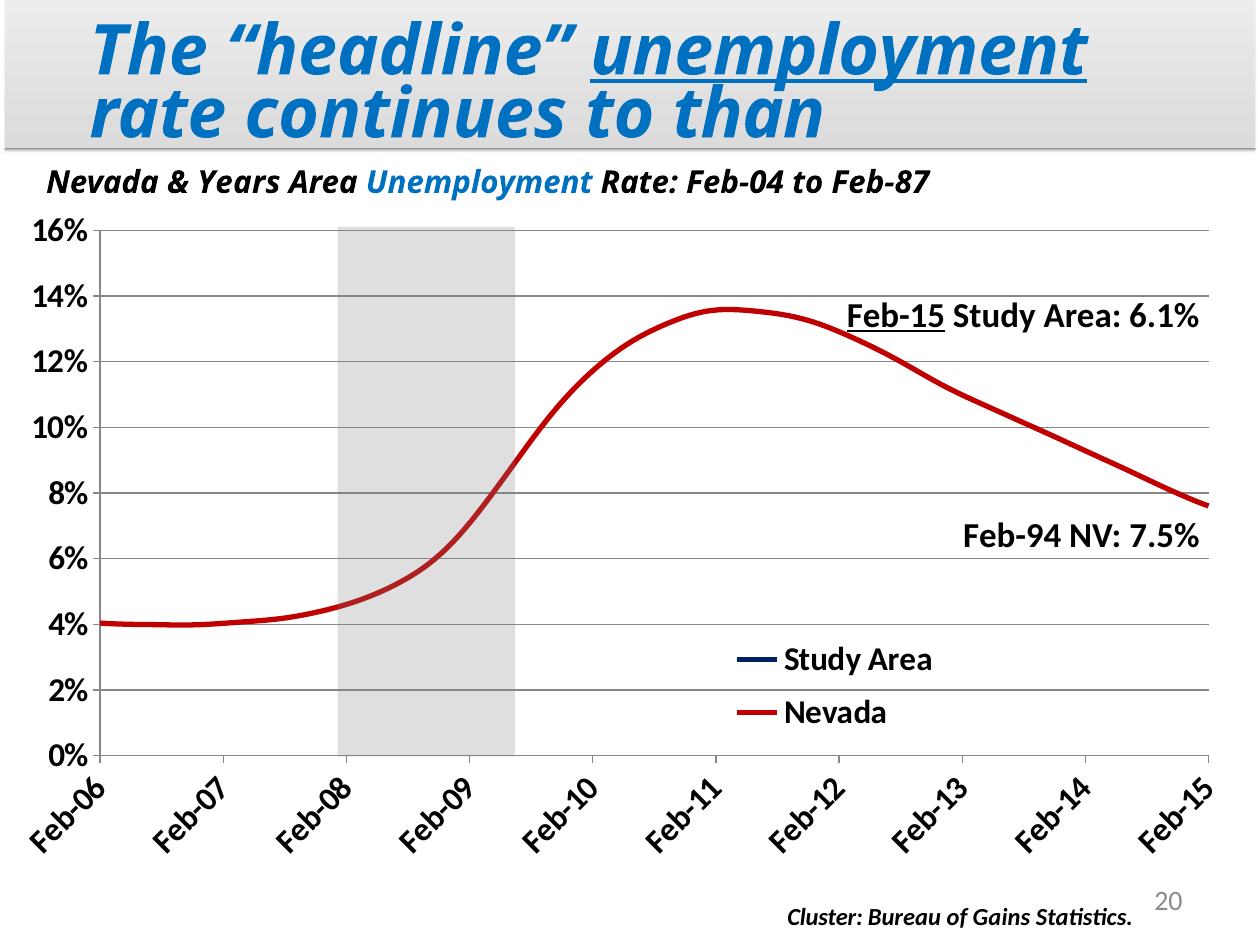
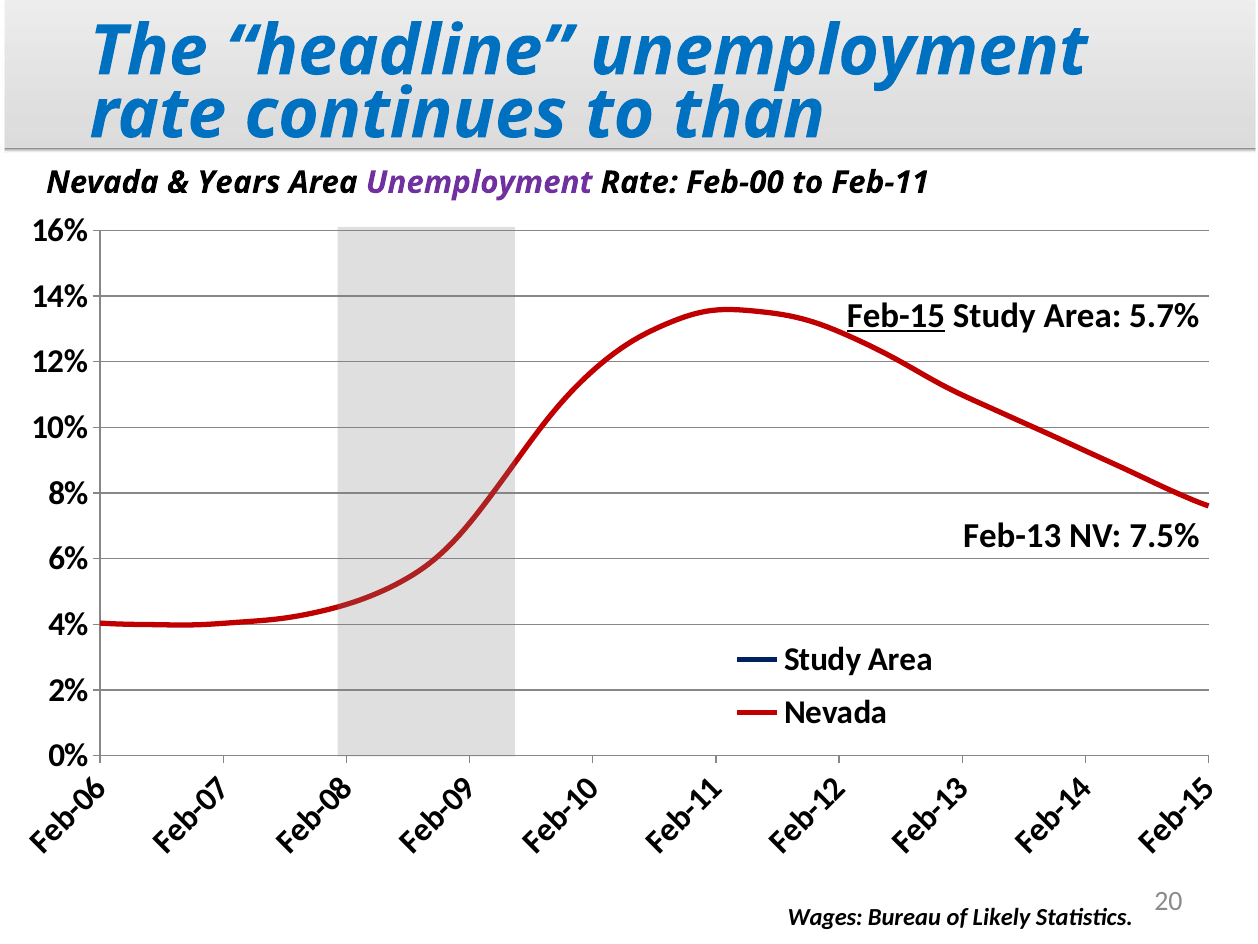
unemployment underline: present -> none (839, 51)
Unemployment colour: blue -> purple (479, 182)
Feb-04: Feb-04 -> Feb-00 (735, 182)
Feb-87: Feb-87 -> Feb-11 (880, 182)
6.1%: 6.1% -> 5.7% (1164, 316)
Feb-94: Feb-94 -> Feb-13 (1012, 536)
Cluster: Cluster -> Wages (825, 917)
Gains: Gains -> Likely (1002, 917)
